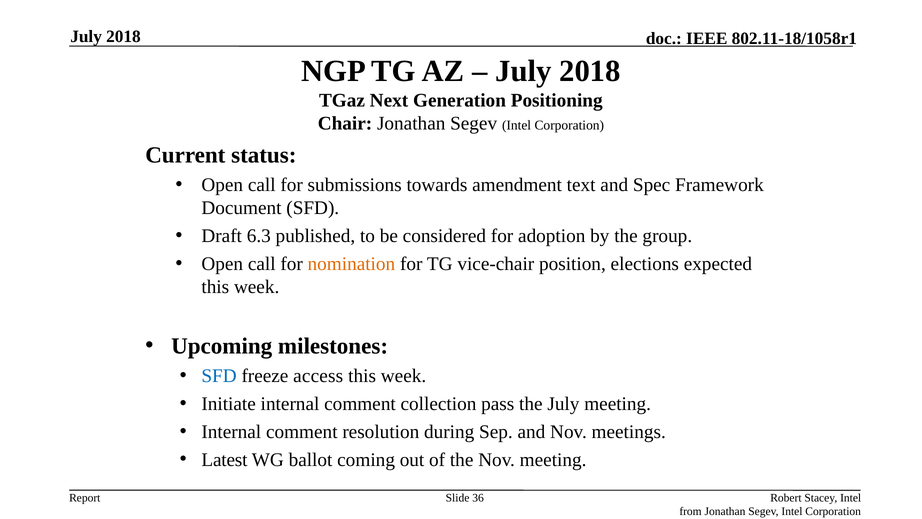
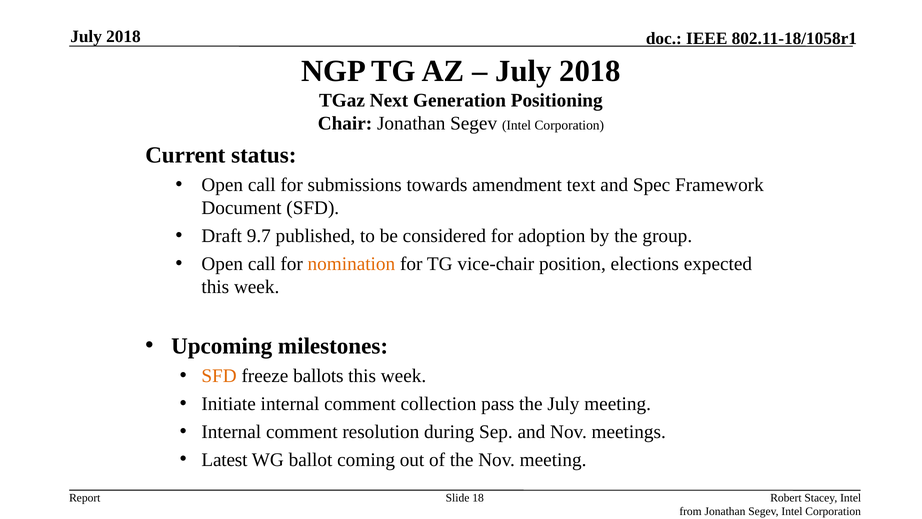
6.3: 6.3 -> 9.7 (259, 236)
SFD colour: blue -> orange (219, 376)
access: access -> ballots (318, 376)
36: 36 -> 18 (478, 497)
